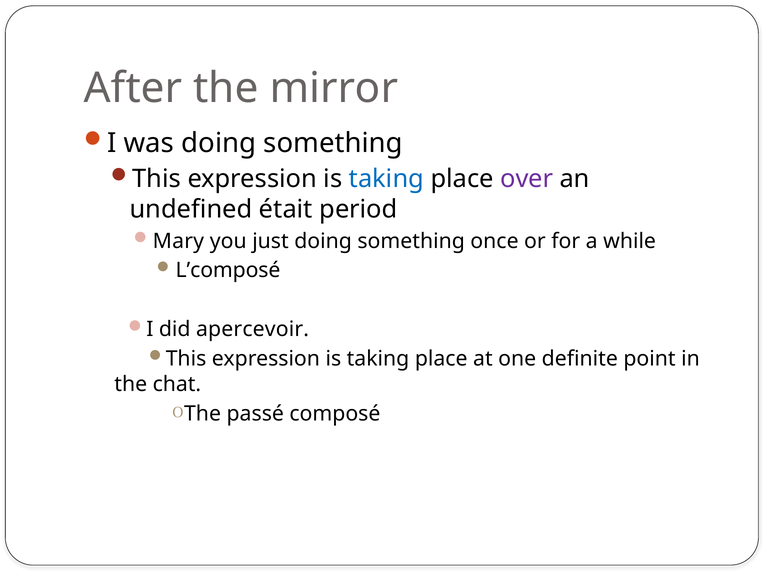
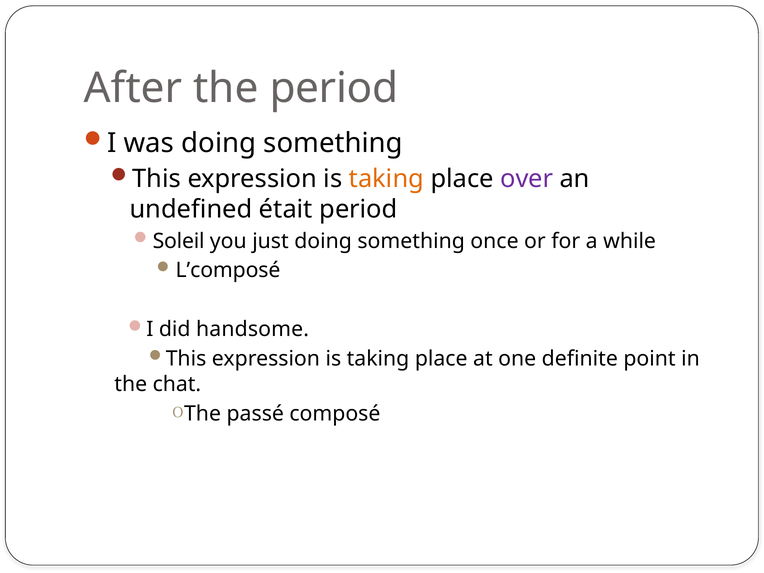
the mirror: mirror -> period (334, 88)
taking colour: blue -> orange (386, 179)
Mary: Mary -> Soleil (179, 241)
apercevoir: apercevoir -> handsome (253, 329)
